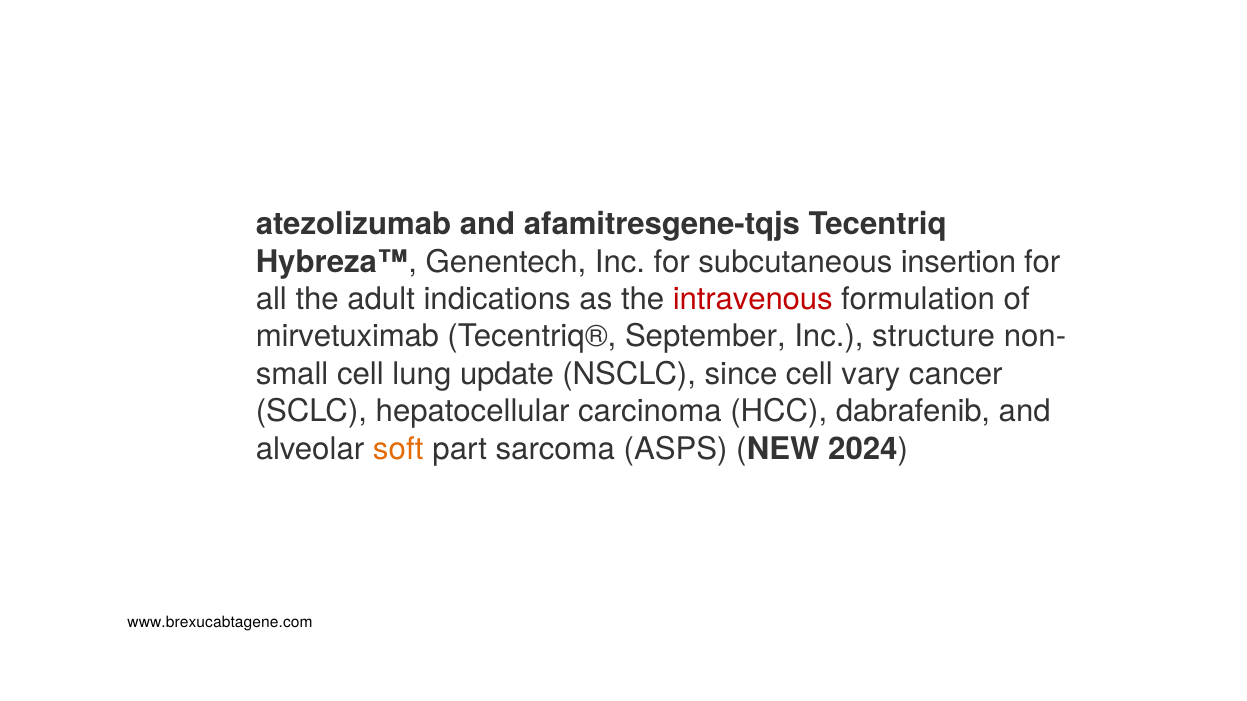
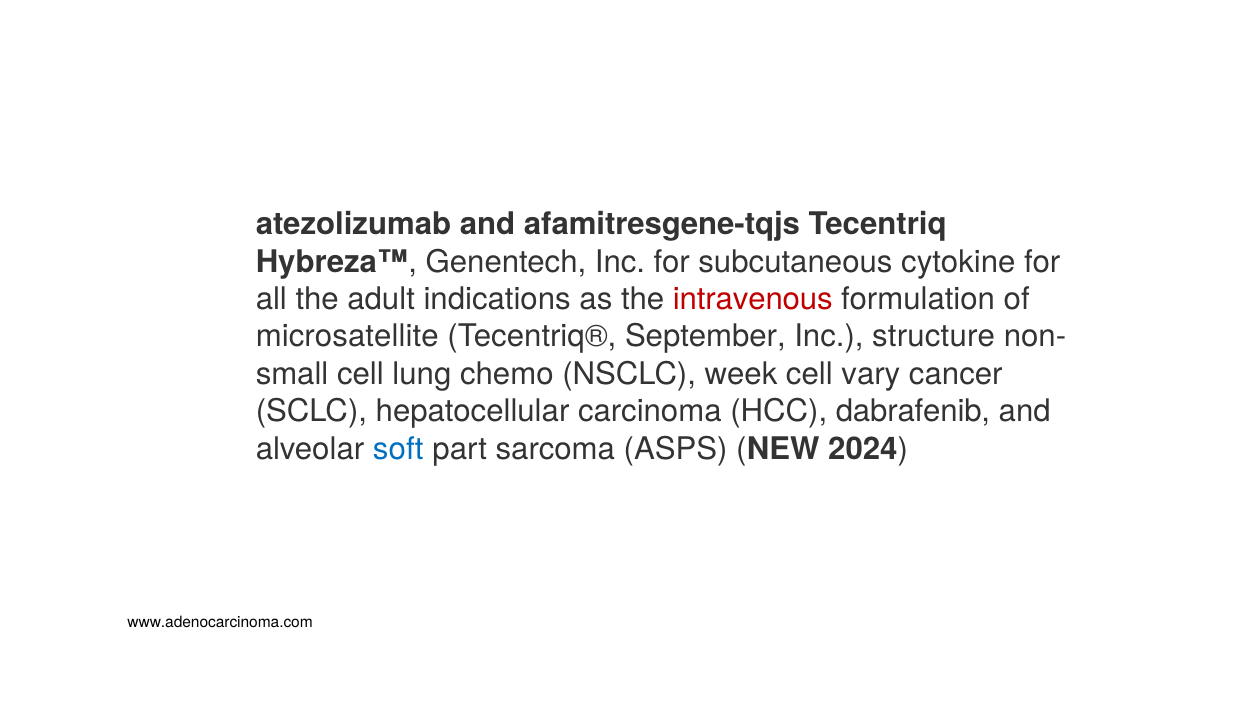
insertion: insertion -> cytokine (958, 262)
mirvetuximab: mirvetuximab -> microsatellite (347, 337)
update: update -> chemo (507, 374)
since: since -> week (741, 374)
soft colour: orange -> blue (398, 449)
www.brexucabtagene.com: www.brexucabtagene.com -> www.adenocarcinoma.com (220, 623)
